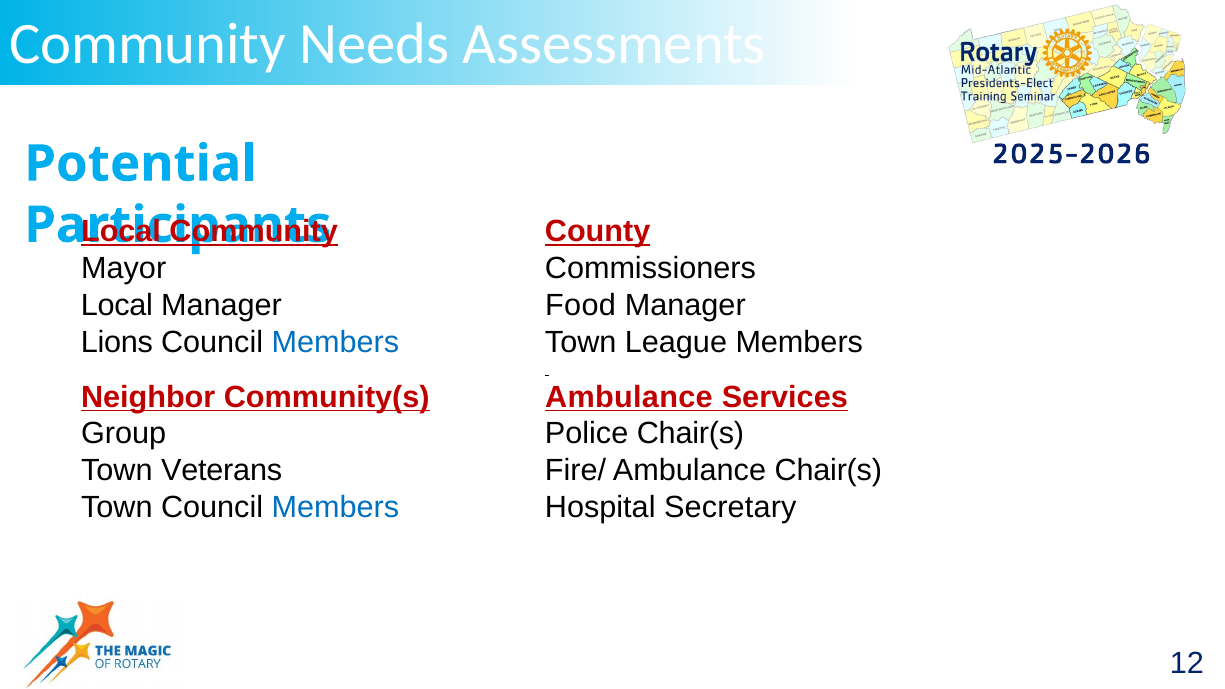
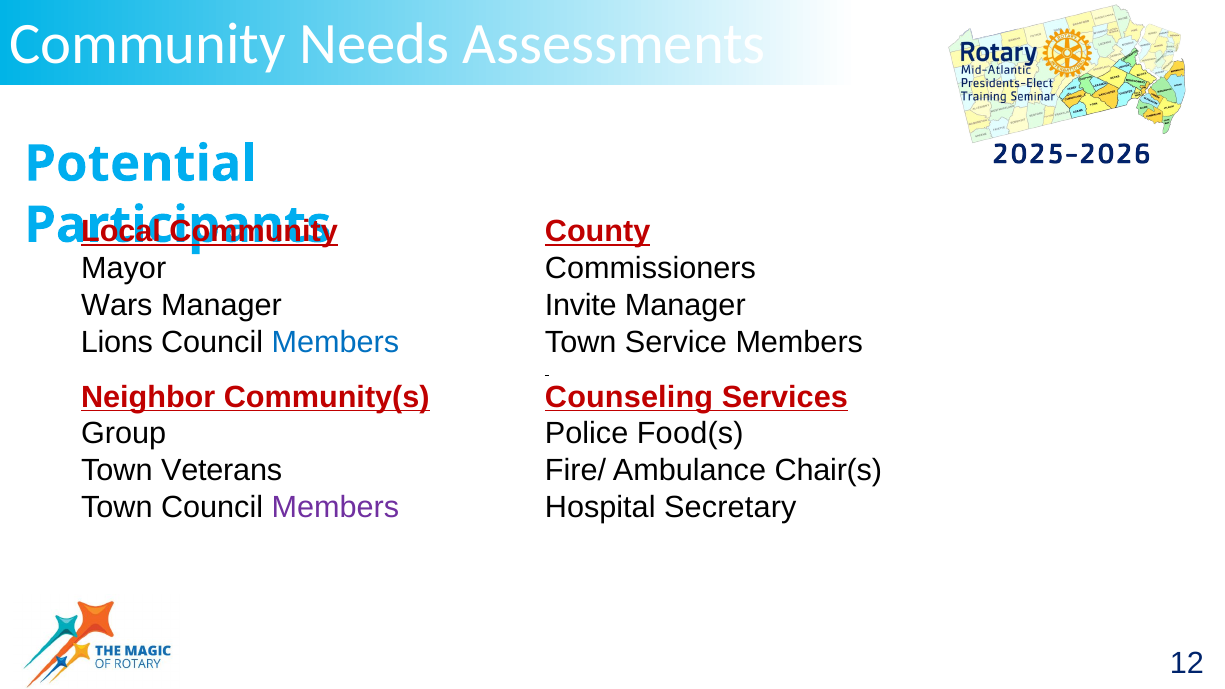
Local: Local -> Wars (117, 305)
Food: Food -> Invite (581, 305)
League: League -> Service (676, 342)
Ambulance: Ambulance -> Counseling (629, 397)
Police Chair(s: Chair(s -> Food(s (690, 434)
Members colour: blue -> purple (335, 507)
